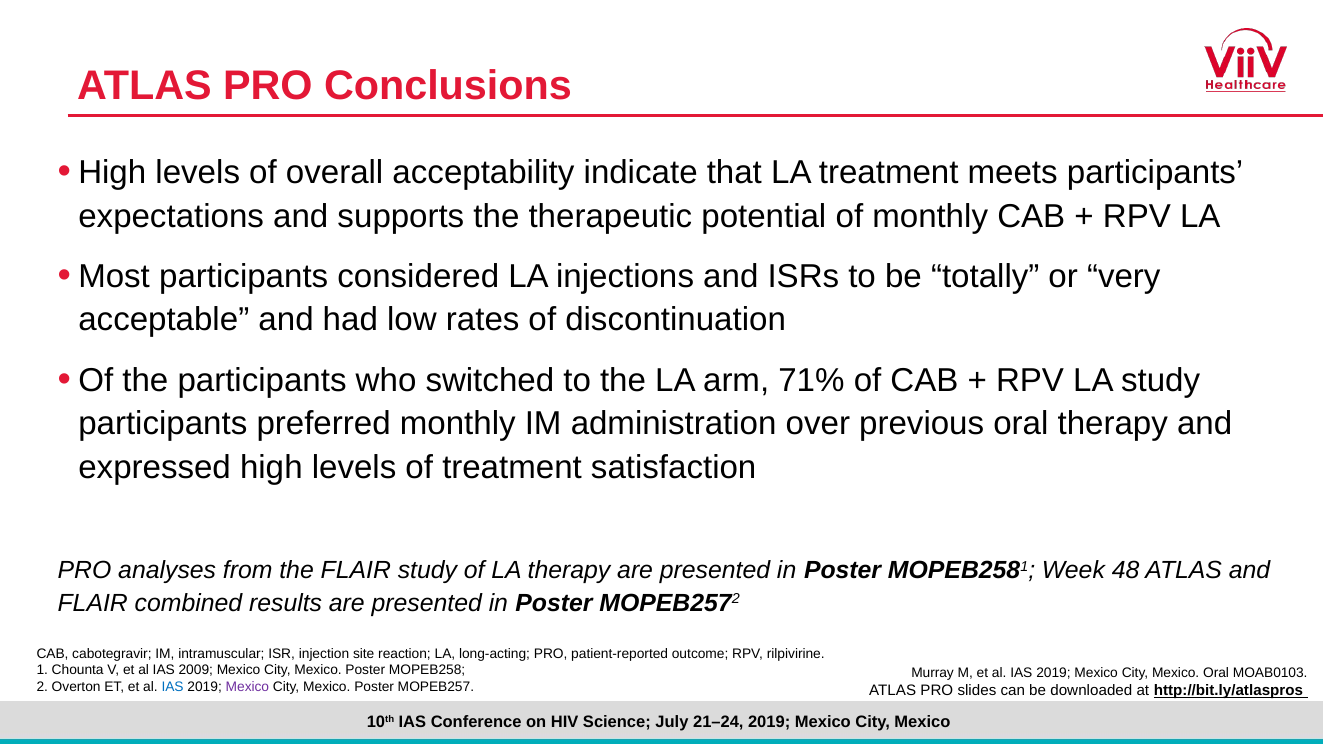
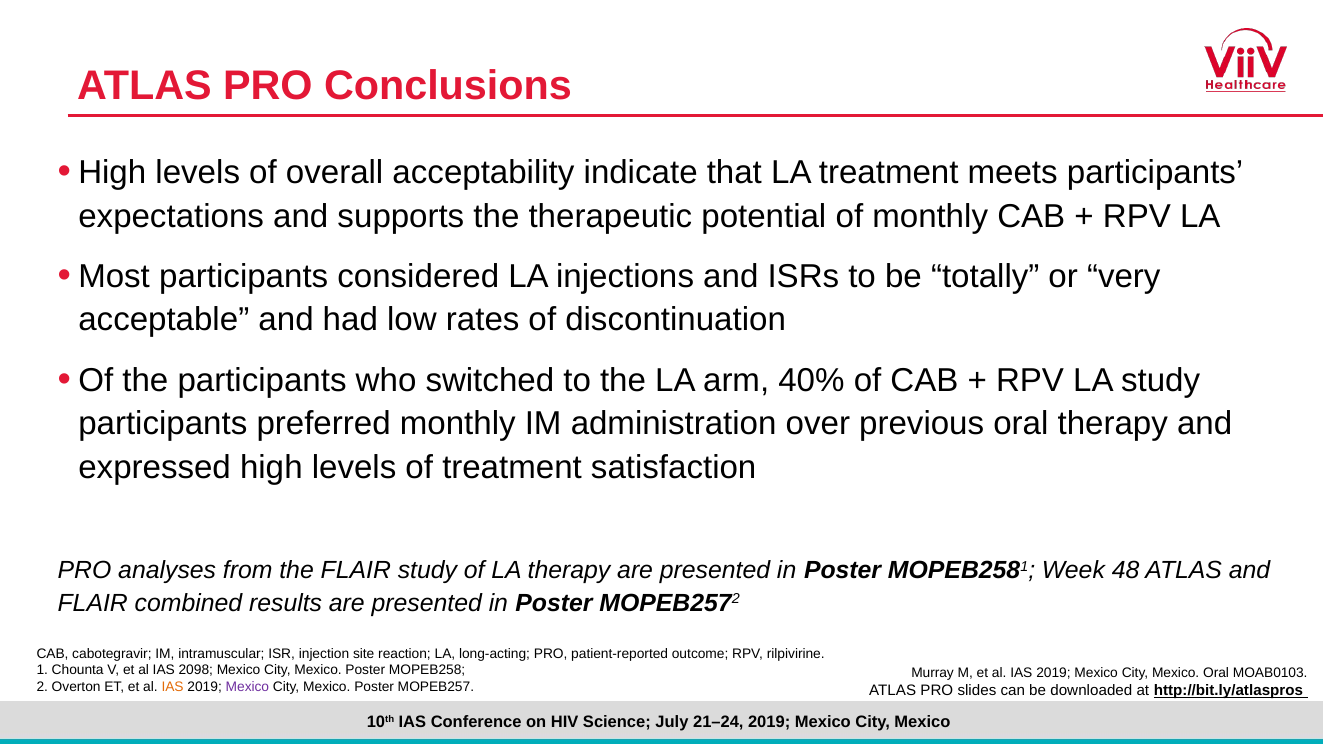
71%: 71% -> 40% (811, 380)
2009: 2009 -> 2098 (196, 670)
IAS colour: blue -> orange (173, 687)
